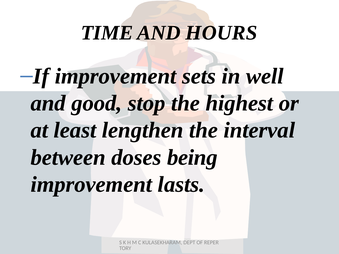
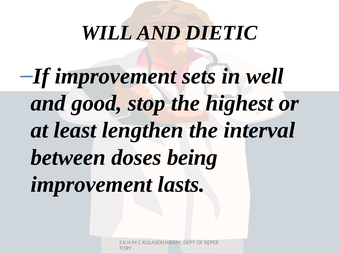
TIME: TIME -> WILL (107, 33)
HOURS: HOURS -> DIETIC (221, 33)
